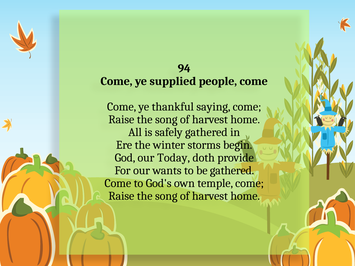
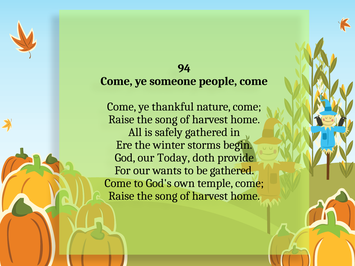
supplied: supplied -> someone (173, 81)
saying: saying -> nature (213, 107)
